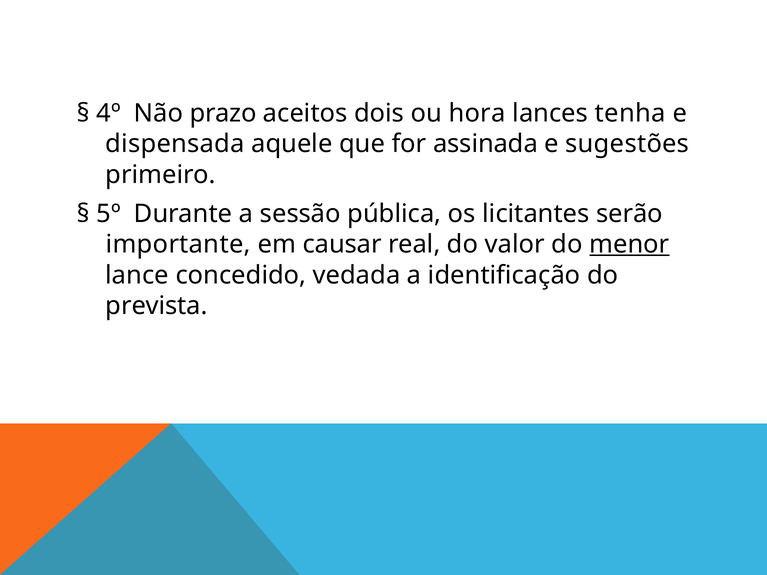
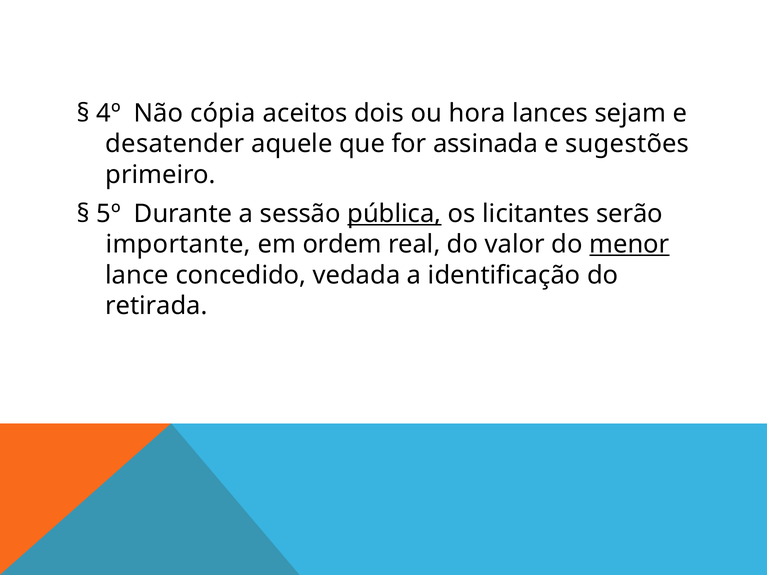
prazo: prazo -> cópia (223, 113)
tenha: tenha -> sejam (630, 113)
dispensada: dispensada -> desatender (175, 144)
pública underline: none -> present (394, 214)
causar: causar -> ordem (342, 245)
prevista: prevista -> retirada (156, 306)
